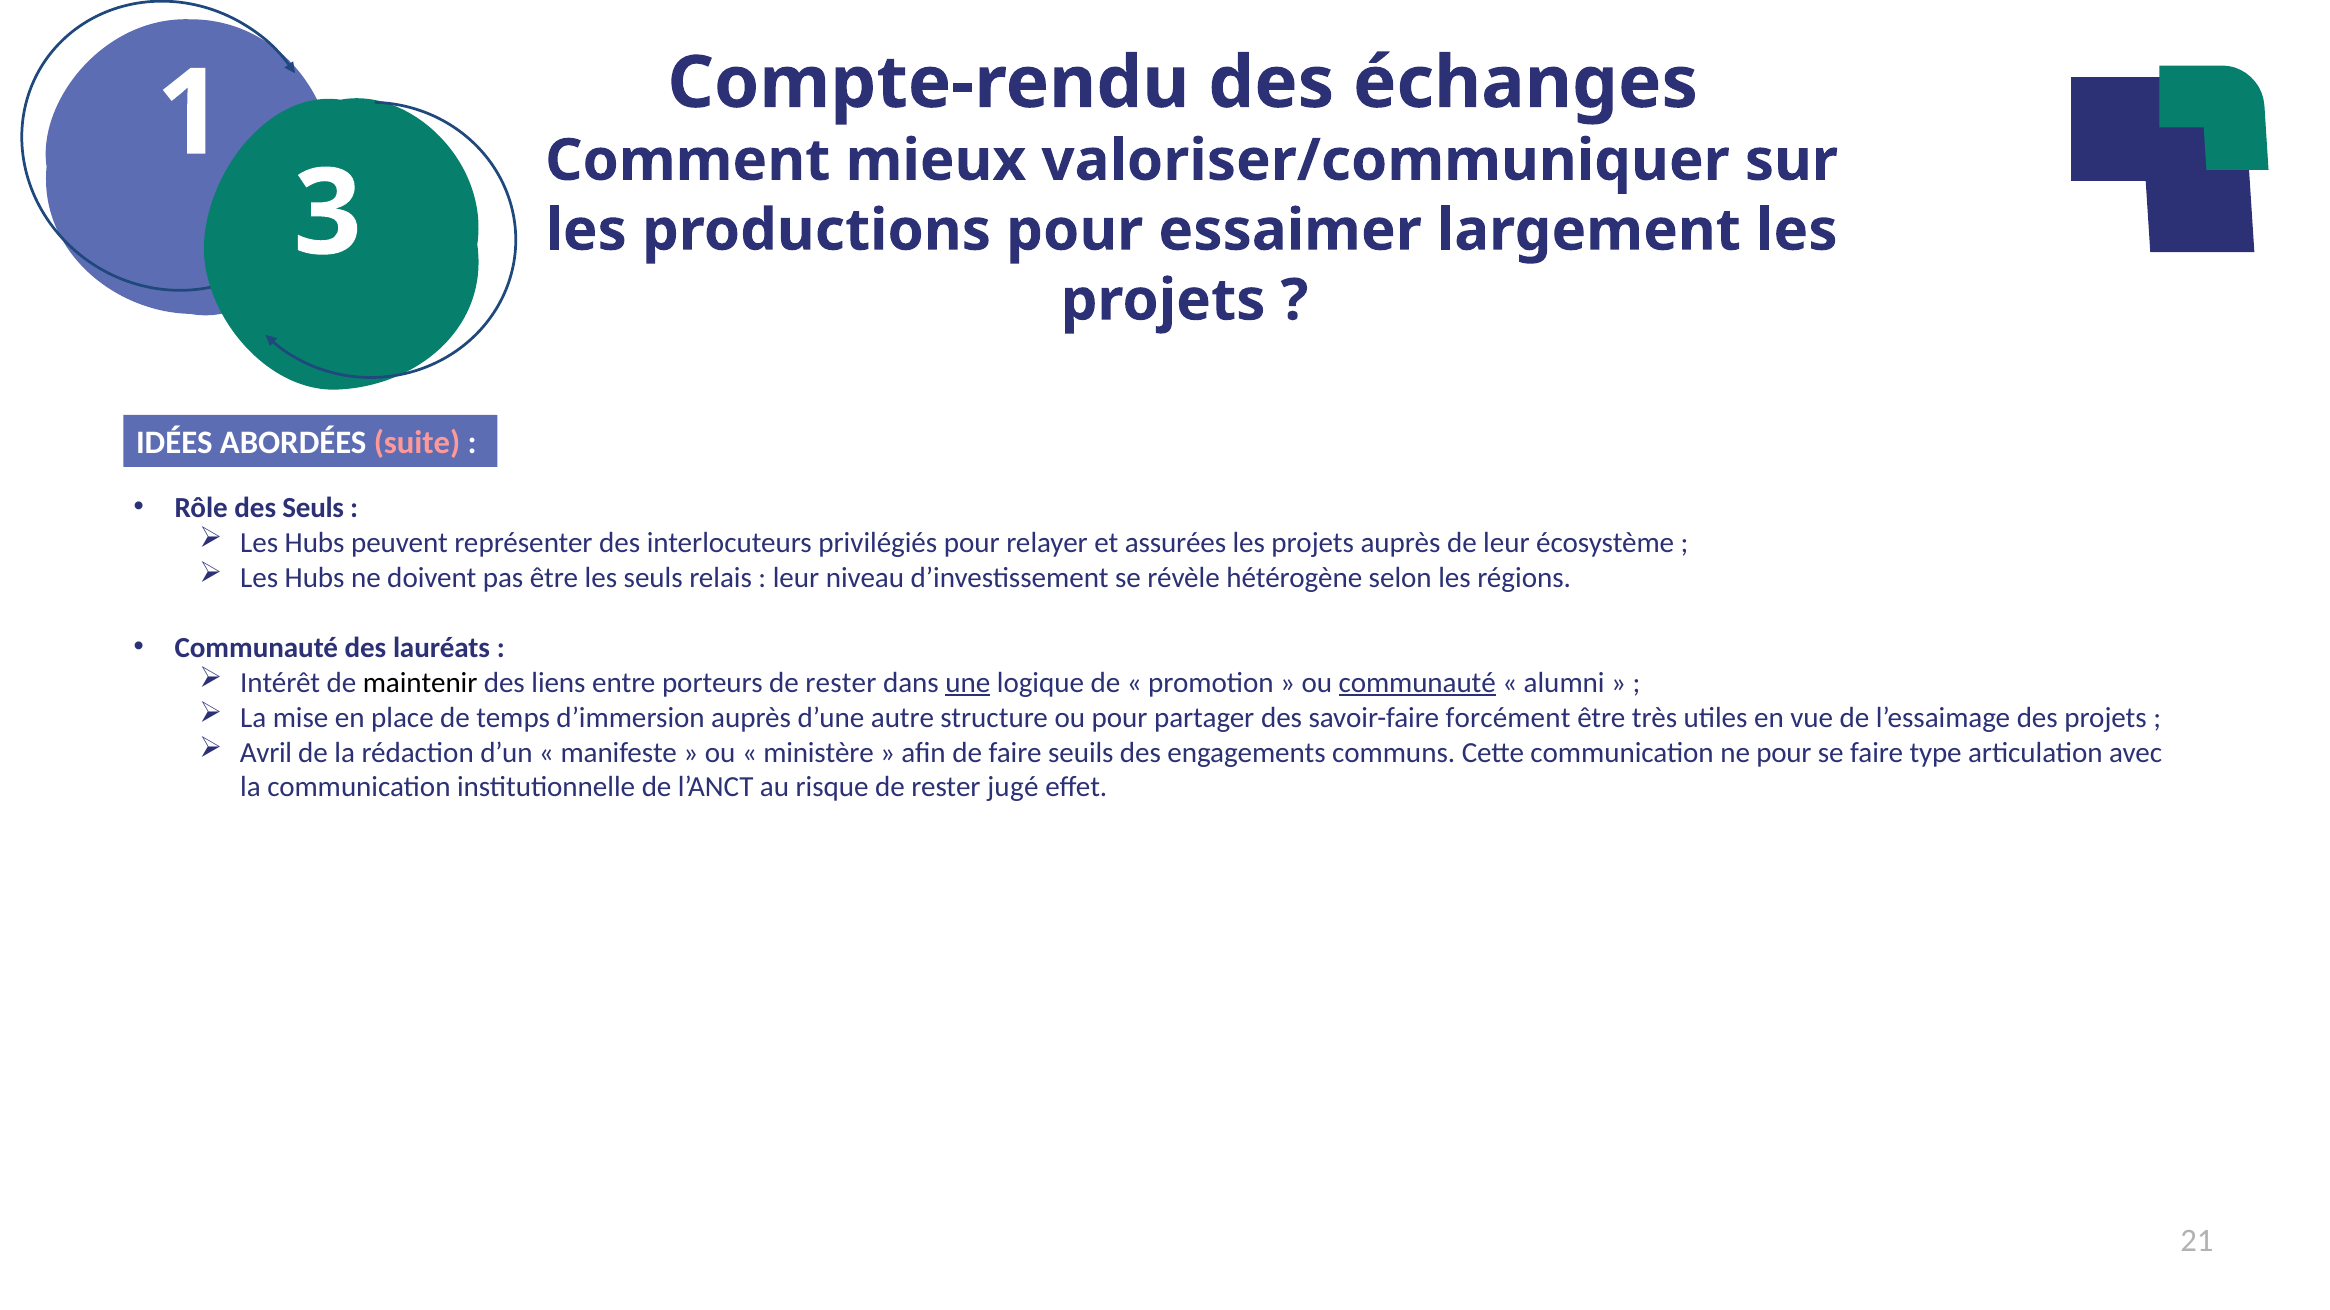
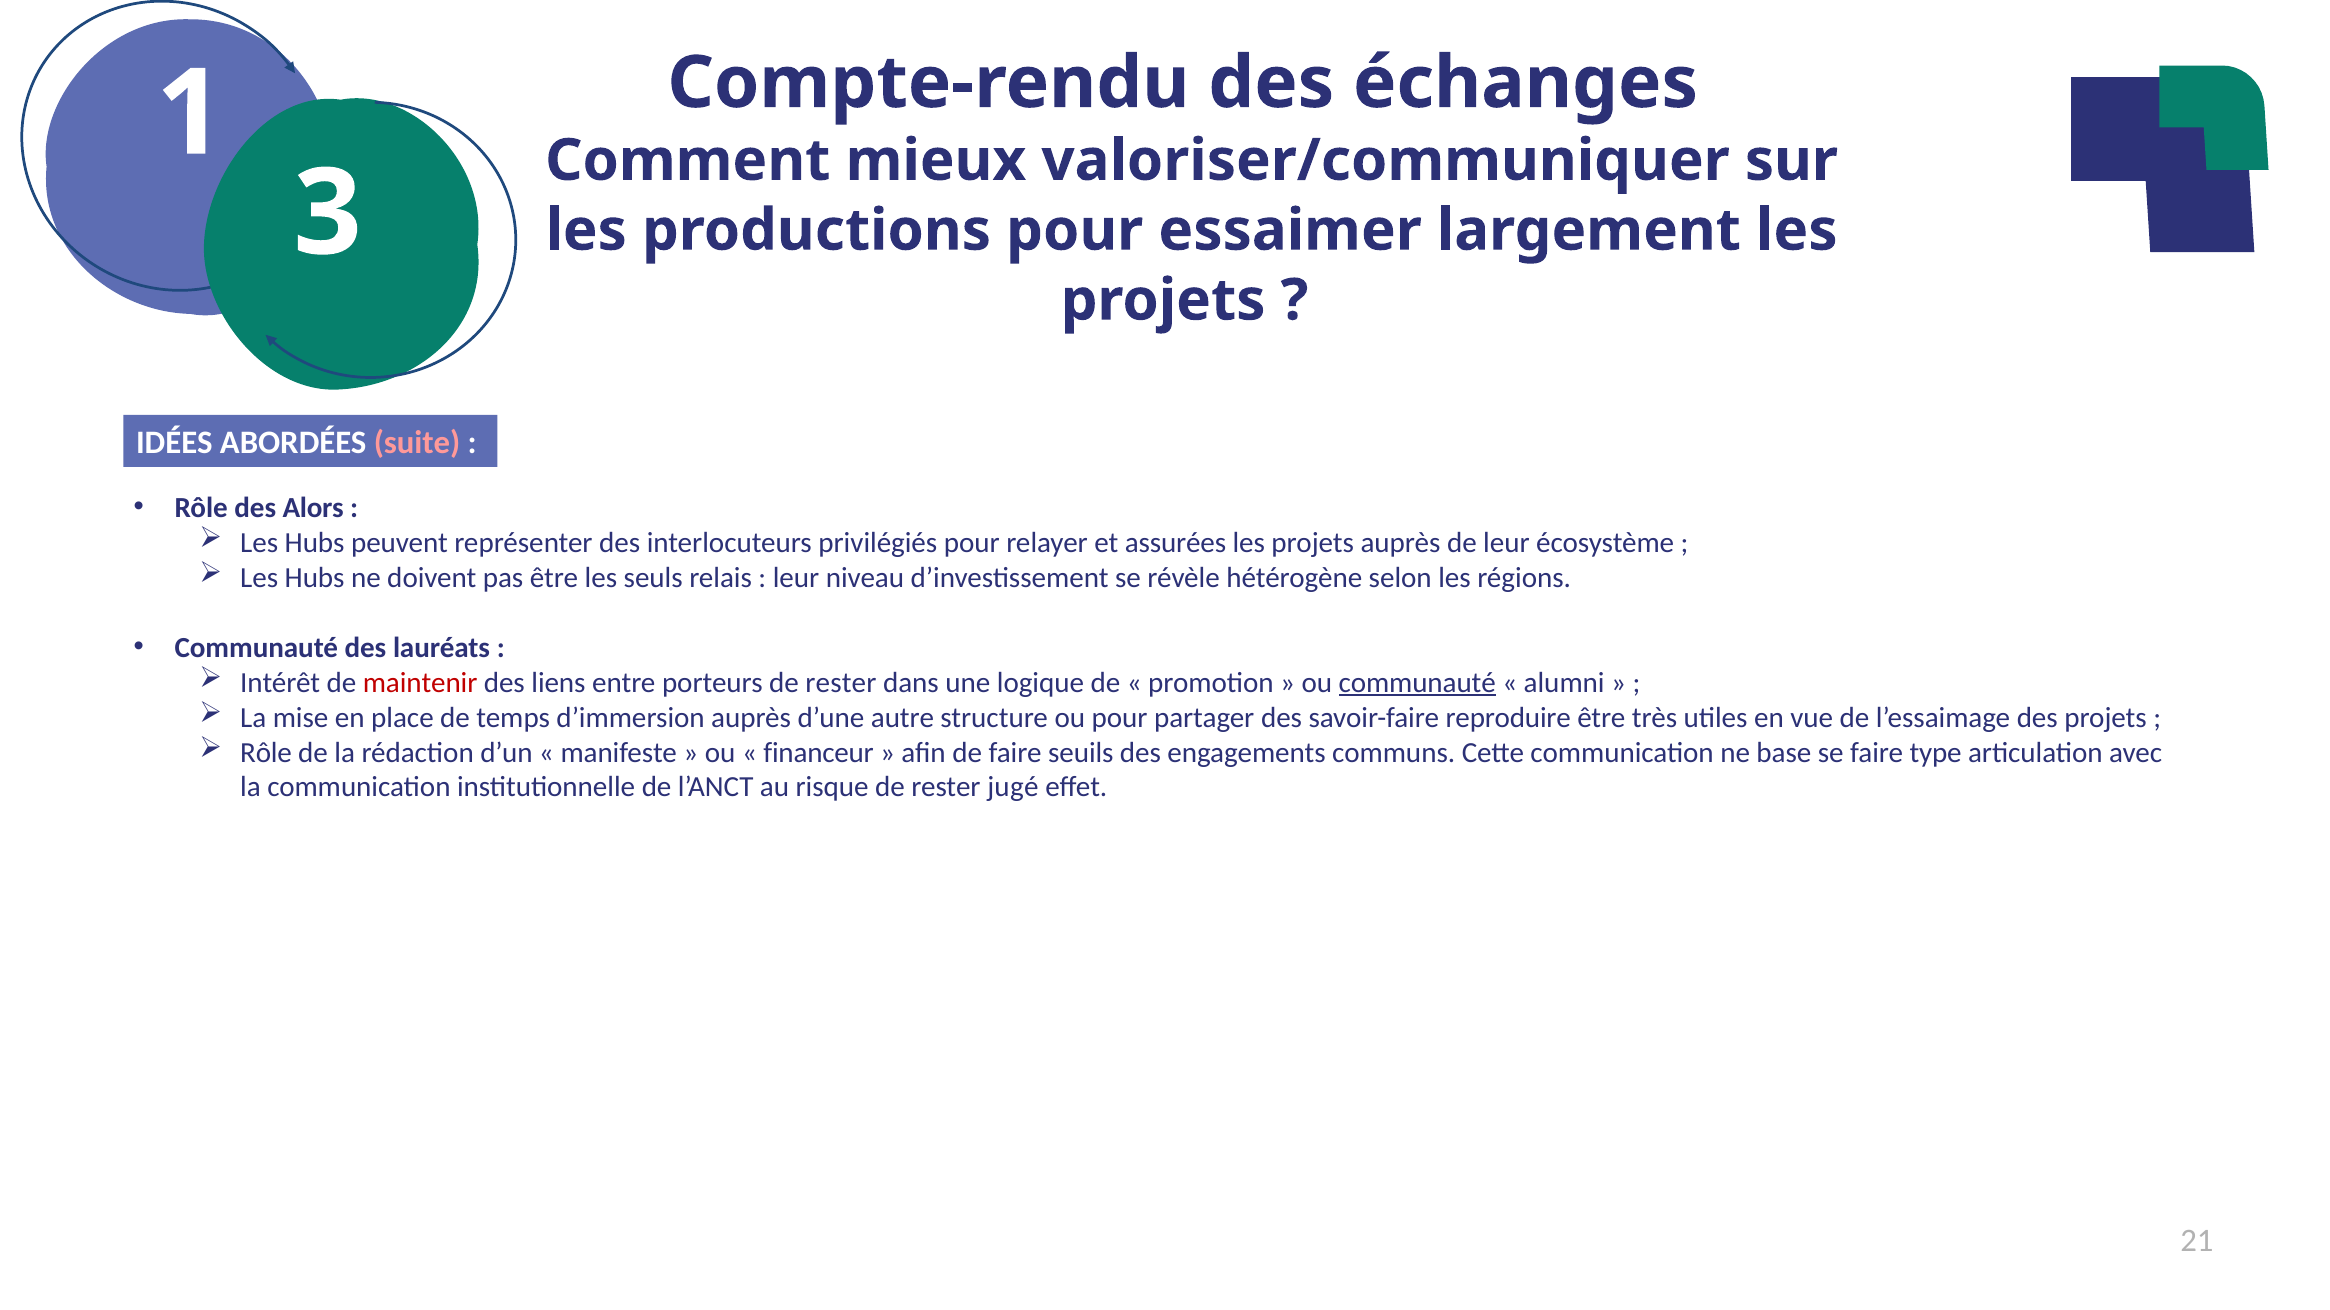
des Seuls: Seuls -> Alors (313, 508)
maintenir colour: black -> red (420, 683)
une underline: present -> none (968, 683)
forcément: forcément -> reproduire (1508, 718)
Avril: Avril -> Rôle (266, 753)
ministère: ministère -> financeur (819, 753)
ne pour: pour -> base (1784, 753)
